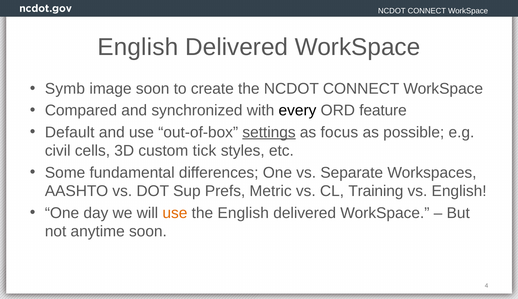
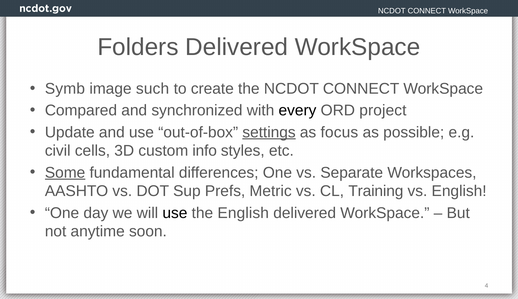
English: English -> Folders (138, 47)
image soon: soon -> such (153, 89)
feature: feature -> project (383, 110)
Default: Default -> Update (70, 132)
tick: tick -> info (205, 151)
Some underline: none -> present (65, 172)
use colour: orange -> black (175, 213)
